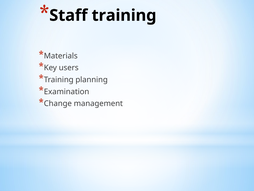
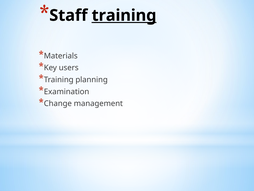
training underline: none -> present (124, 15)
